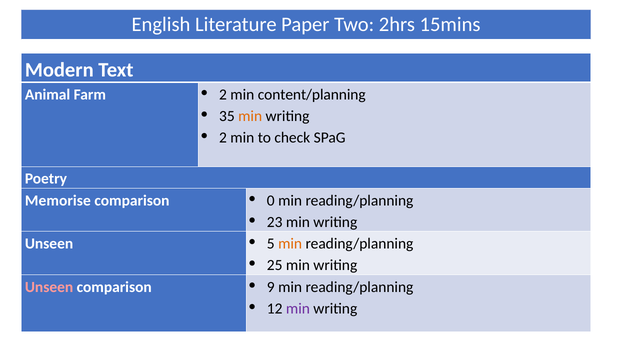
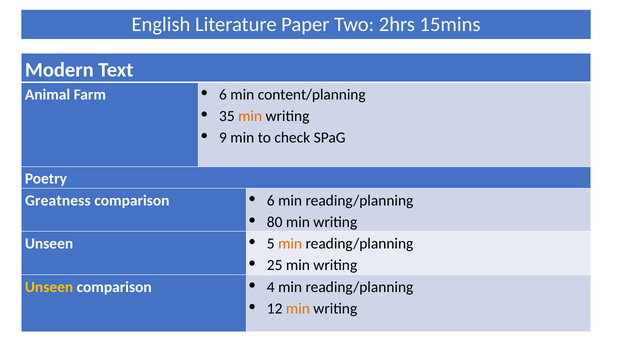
2: 2 -> 6 (223, 95)
2: 2 -> 9 (223, 138)
Memorise: Memorise -> Greatness (58, 201)
0: 0 -> 6 (271, 201)
23: 23 -> 80 (275, 222)
Unseen colour: pink -> yellow (49, 287)
9: 9 -> 4 (271, 287)
min colour: purple -> orange (298, 309)
